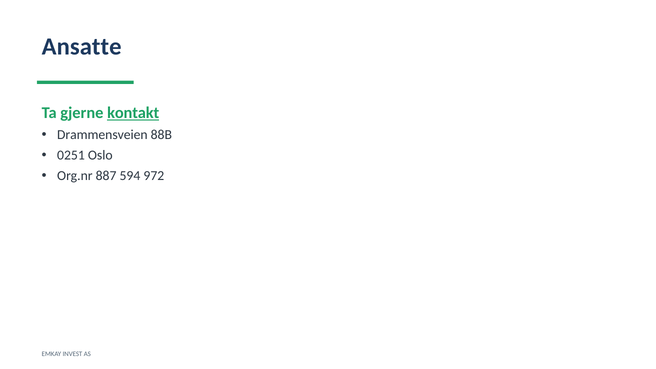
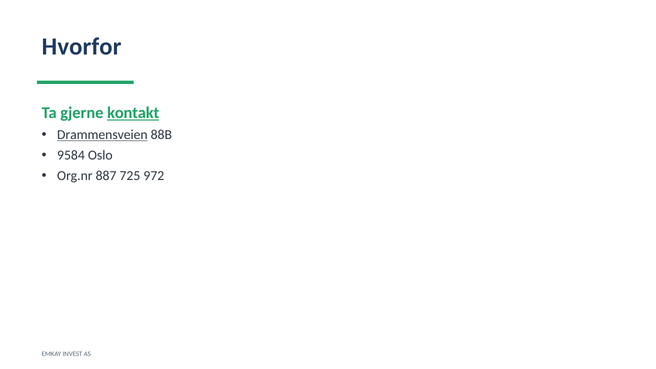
Ansatte: Ansatte -> Hvorfor (82, 47)
Drammensveien underline: none -> present (102, 135)
0251: 0251 -> 9584 (71, 155)
594: 594 -> 725 (130, 176)
